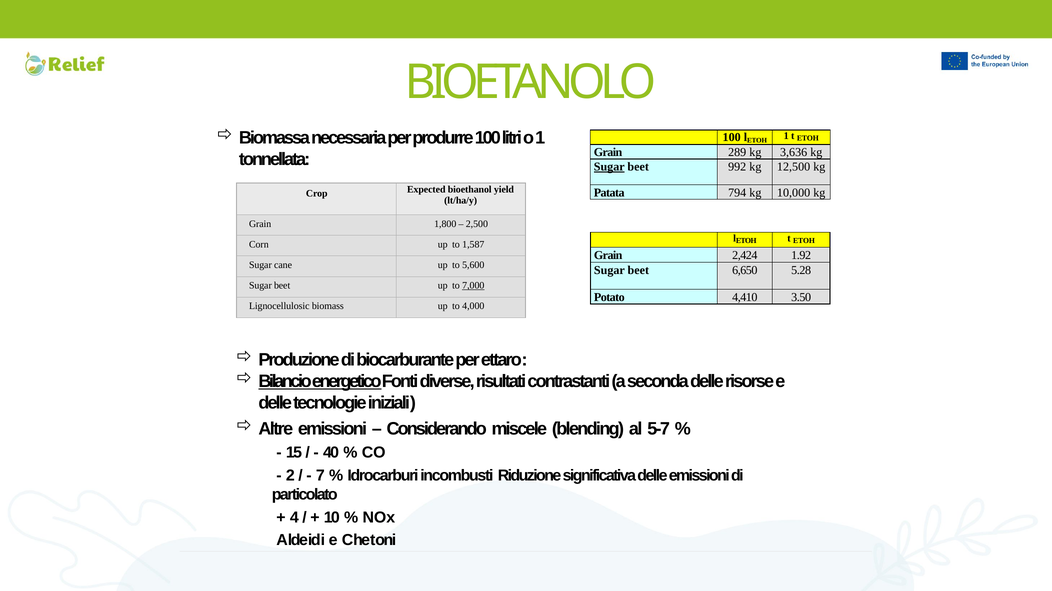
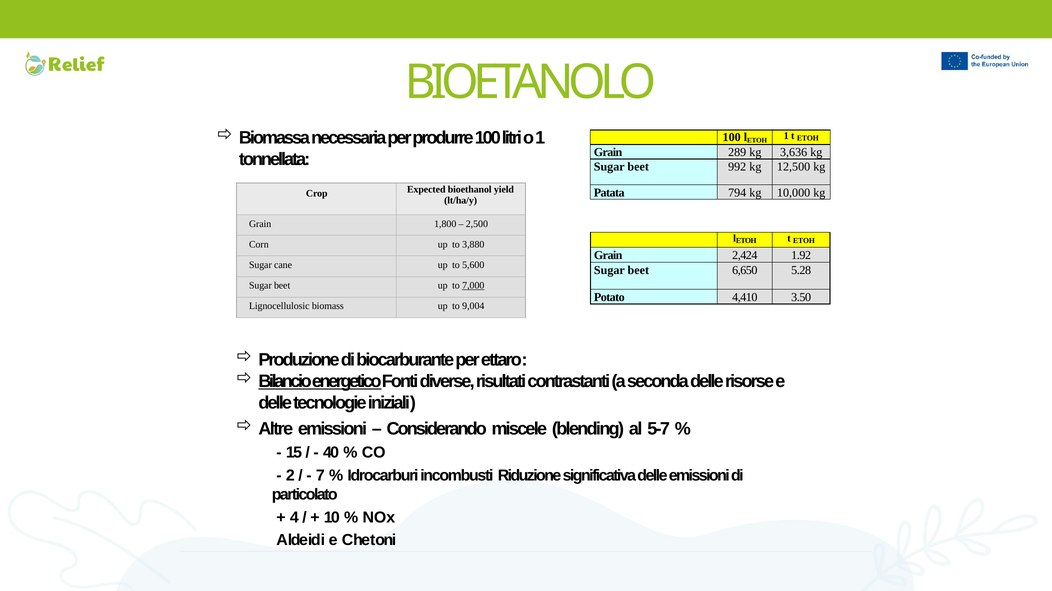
Sugar underline: present -> none (609, 167)
1,587: 1,587 -> 3,880 (473, 245)
4,000: 4,000 -> 9,004 (473, 307)
